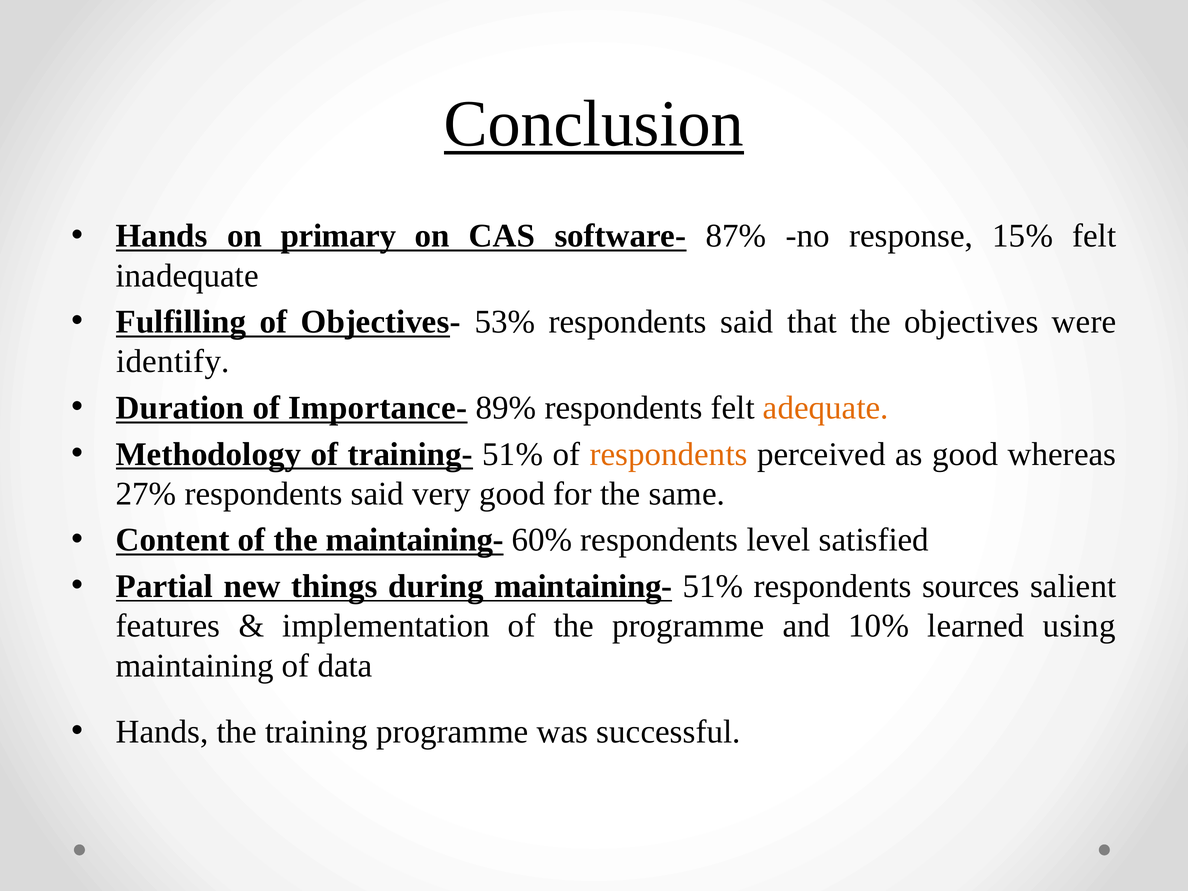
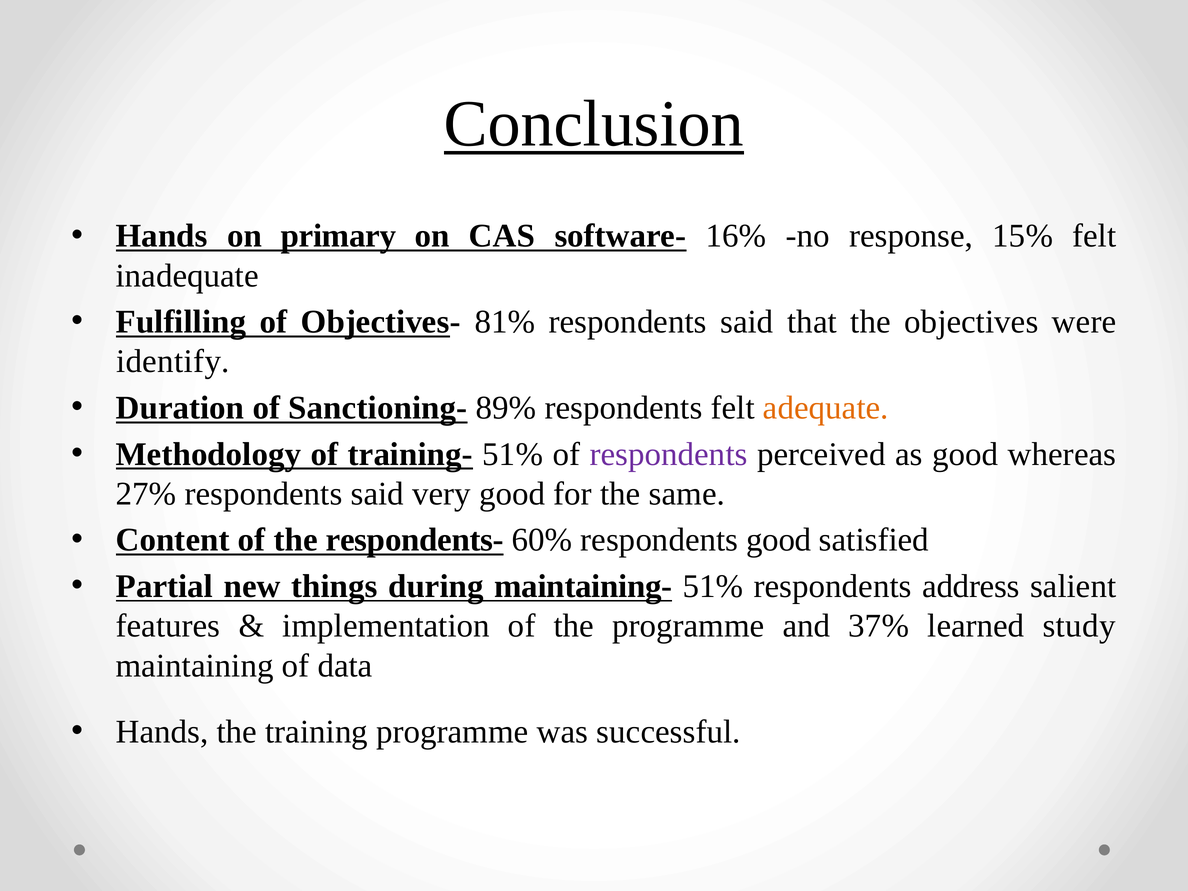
87%: 87% -> 16% (736, 236)
53%: 53% -> 81% (505, 322)
Importance-: Importance- -> Sanctioning- (378, 408)
respondents colour: orange -> purple (669, 454)
the maintaining-: maintaining- -> respondents- (415, 540)
respondents level: level -> good (779, 540)
sources: sources -> address (971, 586)
10%: 10% -> 37% (879, 626)
using: using -> study (1079, 626)
